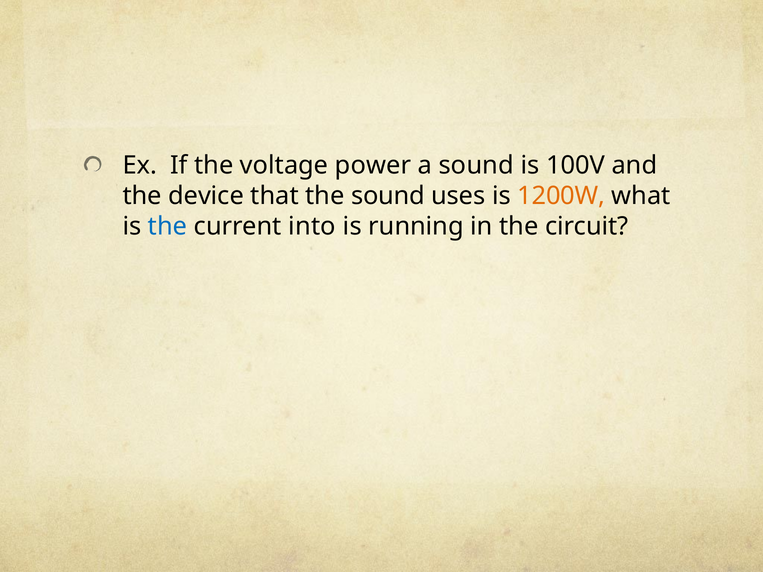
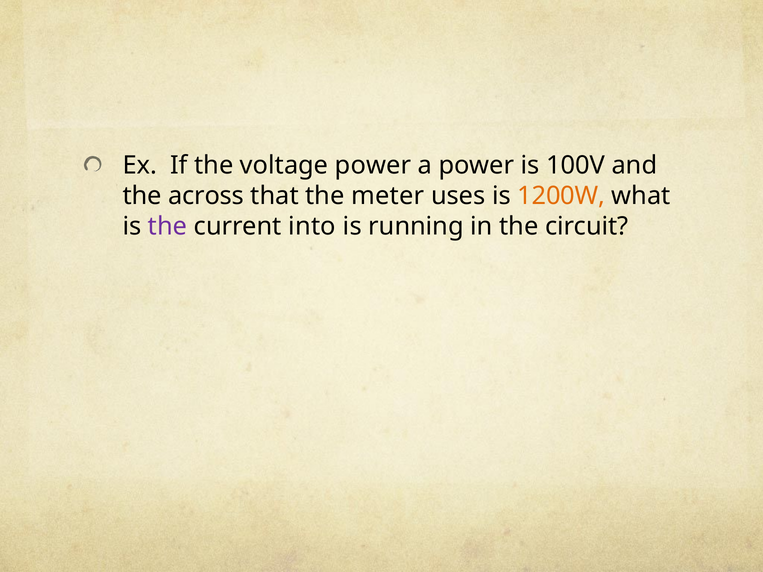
a sound: sound -> power (476, 166)
device: device -> across (206, 196)
the sound: sound -> meter (388, 196)
the colour: blue -> purple (168, 227)
